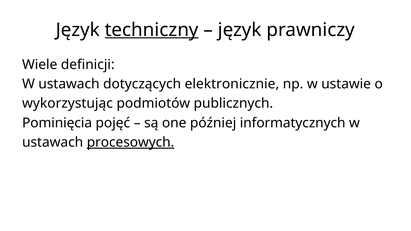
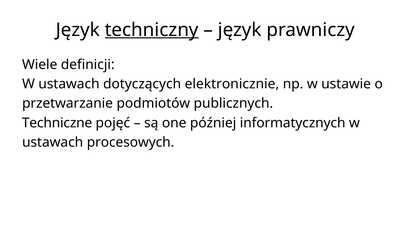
wykorzystując: wykorzystując -> przetwarzanie (68, 104)
Pominięcia: Pominięcia -> Techniczne (57, 123)
procesowych underline: present -> none (131, 142)
